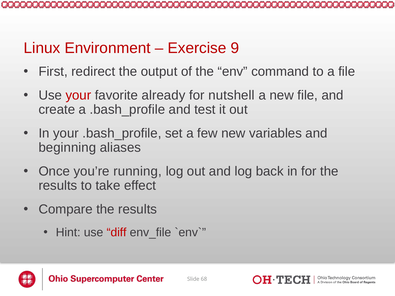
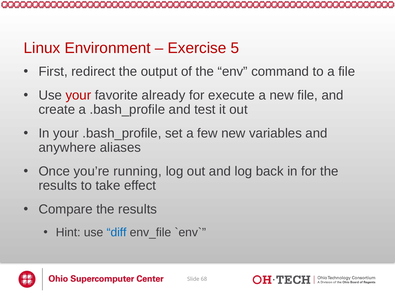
9: 9 -> 5 (235, 48)
nutshell: nutshell -> execute (232, 95)
beginning: beginning -> anywhere (67, 148)
diff colour: red -> blue (117, 233)
